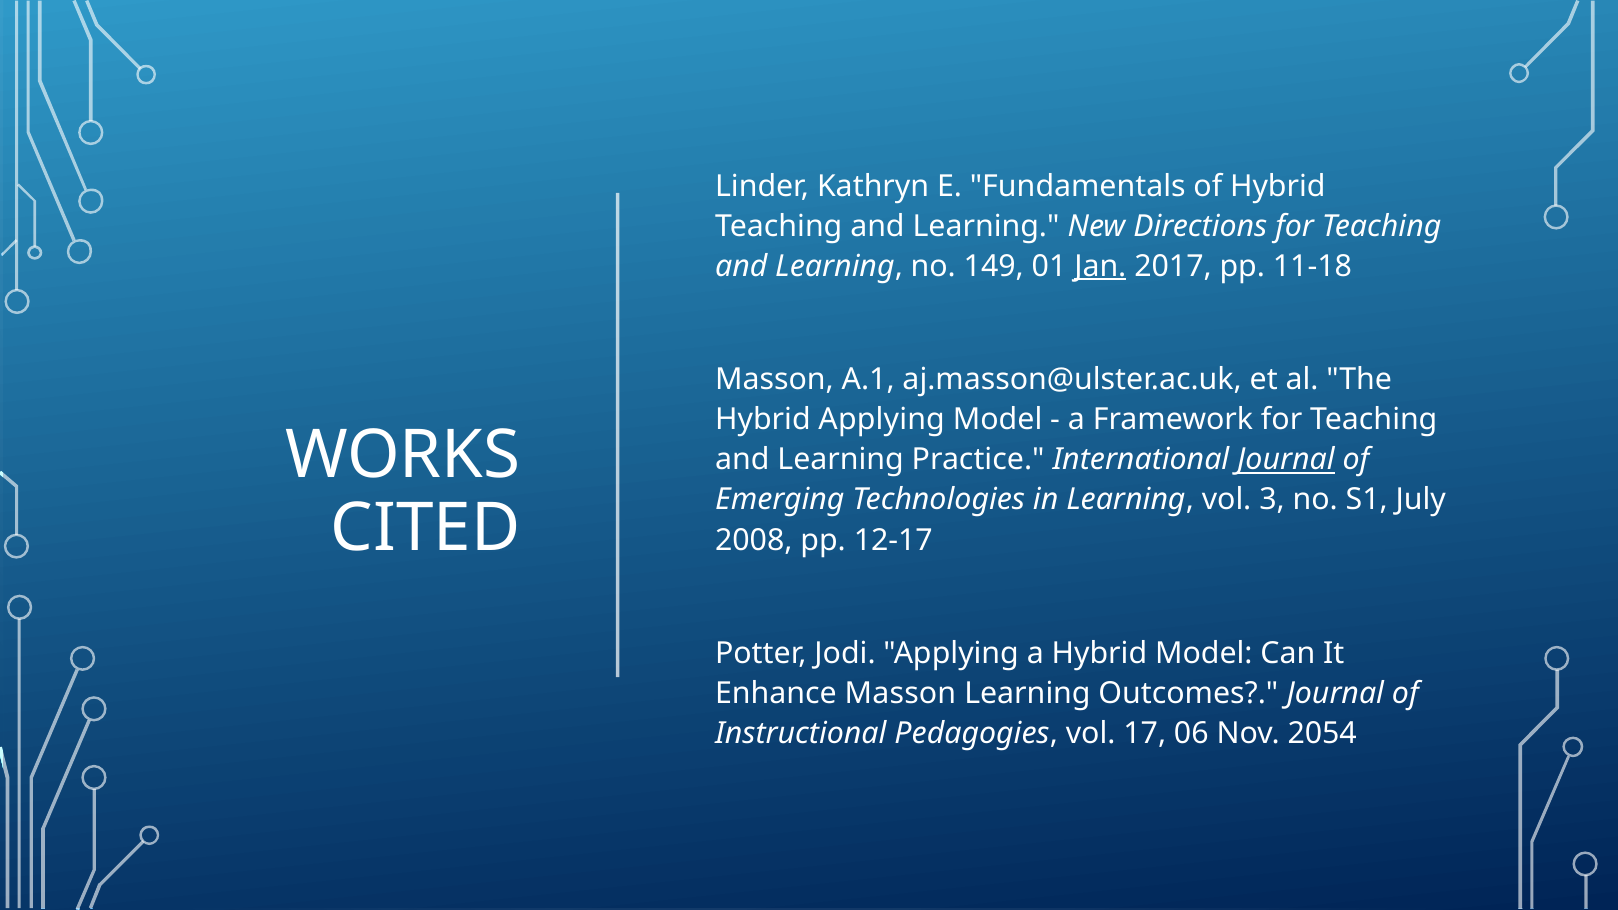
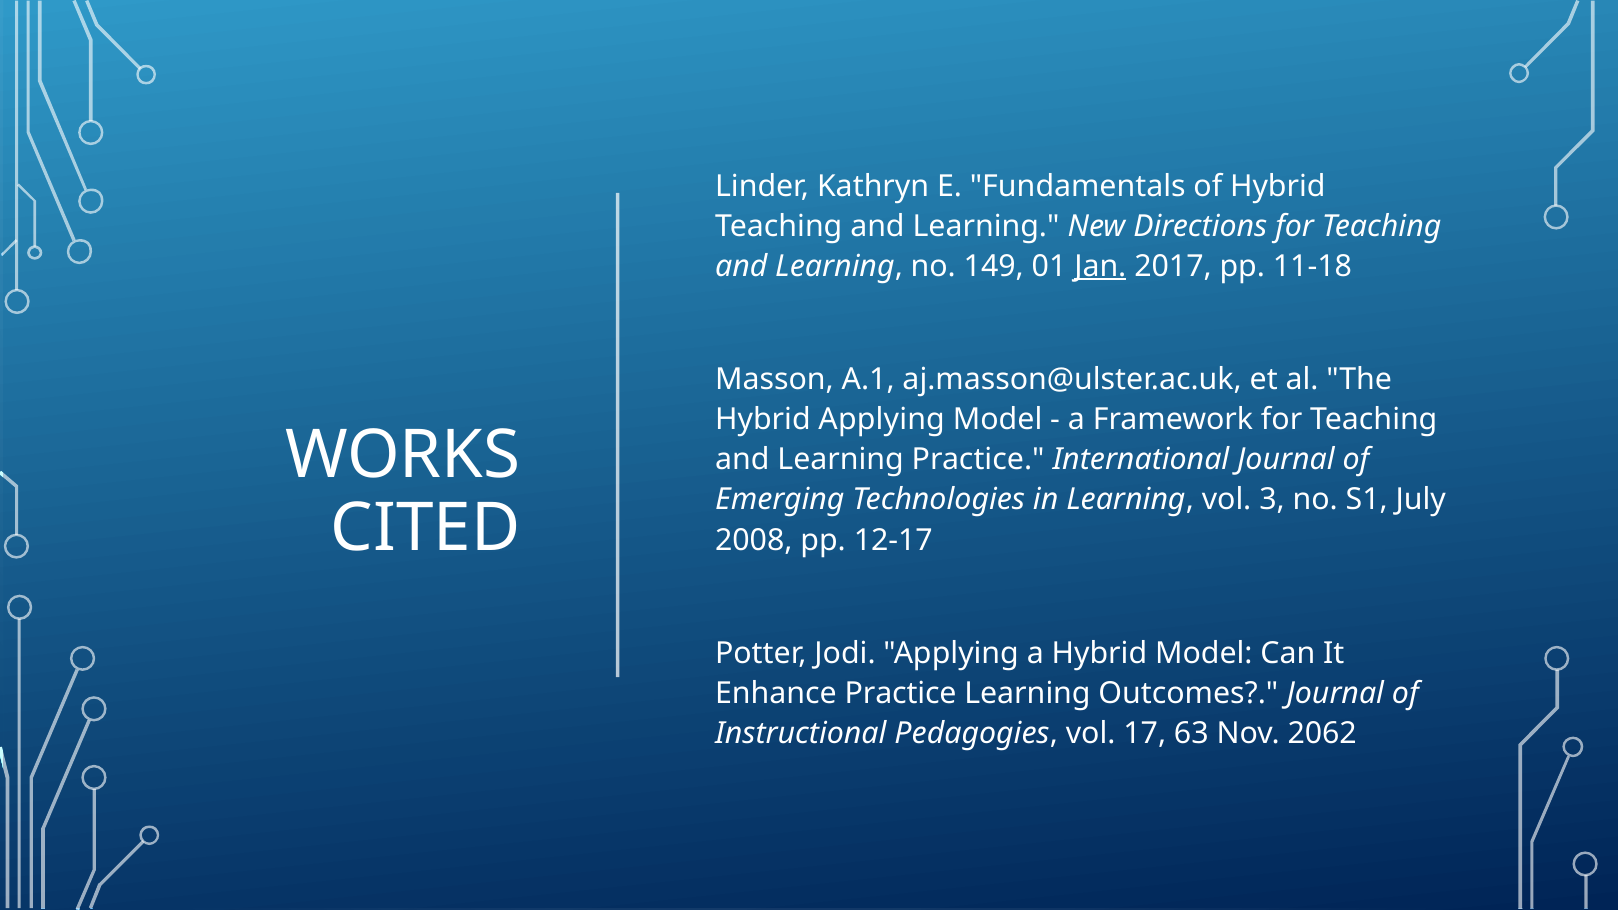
Journal underline: present -> none (1286, 460)
Enhance Masson: Masson -> Practice (901, 694)
06: 06 -> 63 (1191, 734)
2054: 2054 -> 2062 (1322, 734)
